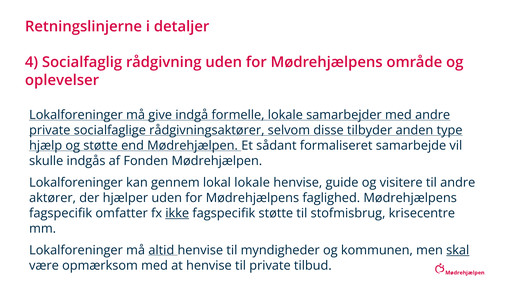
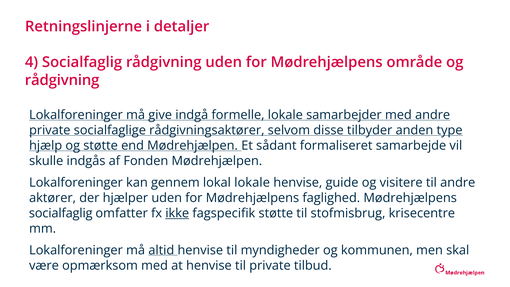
oplevelser: oplevelser -> rådgivning (62, 80)
fagspecifik: fagspecifik -> socialfaglig (61, 213)
skal underline: present -> none (458, 250)
